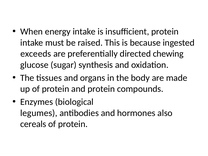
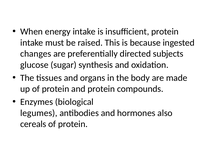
exceeds: exceeds -> changes (36, 54)
chewing: chewing -> subjects (168, 54)
